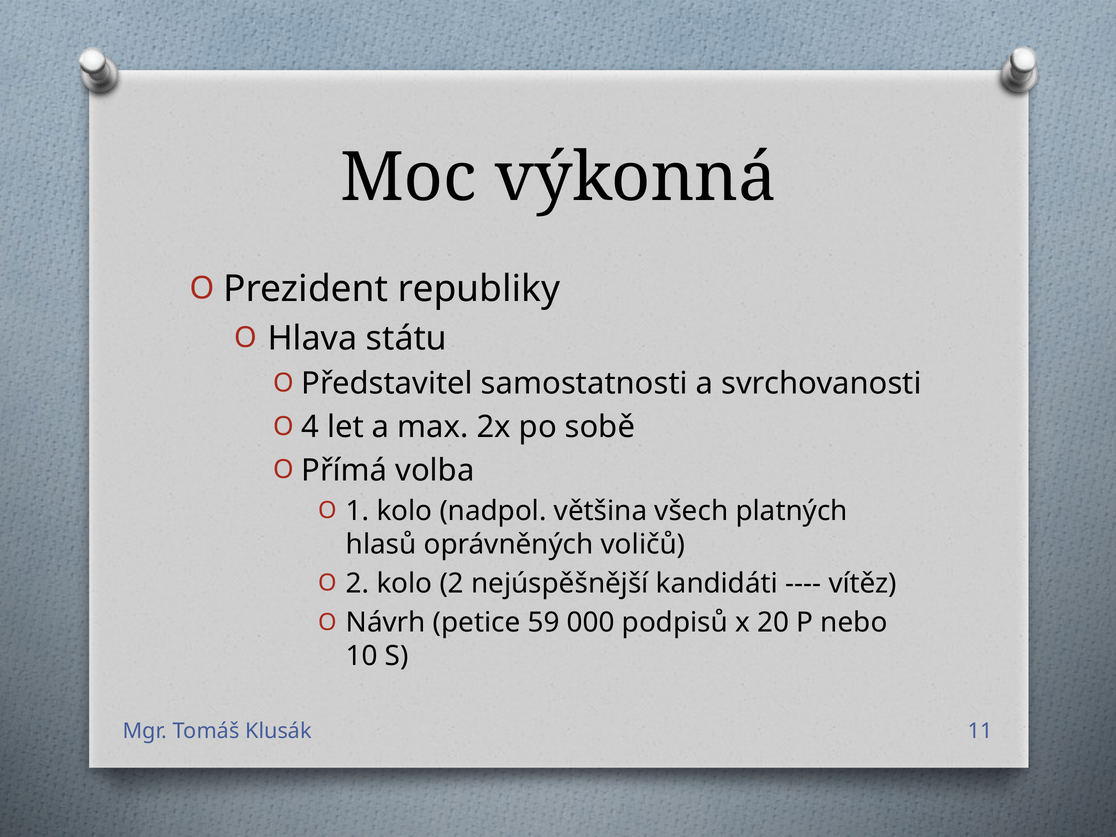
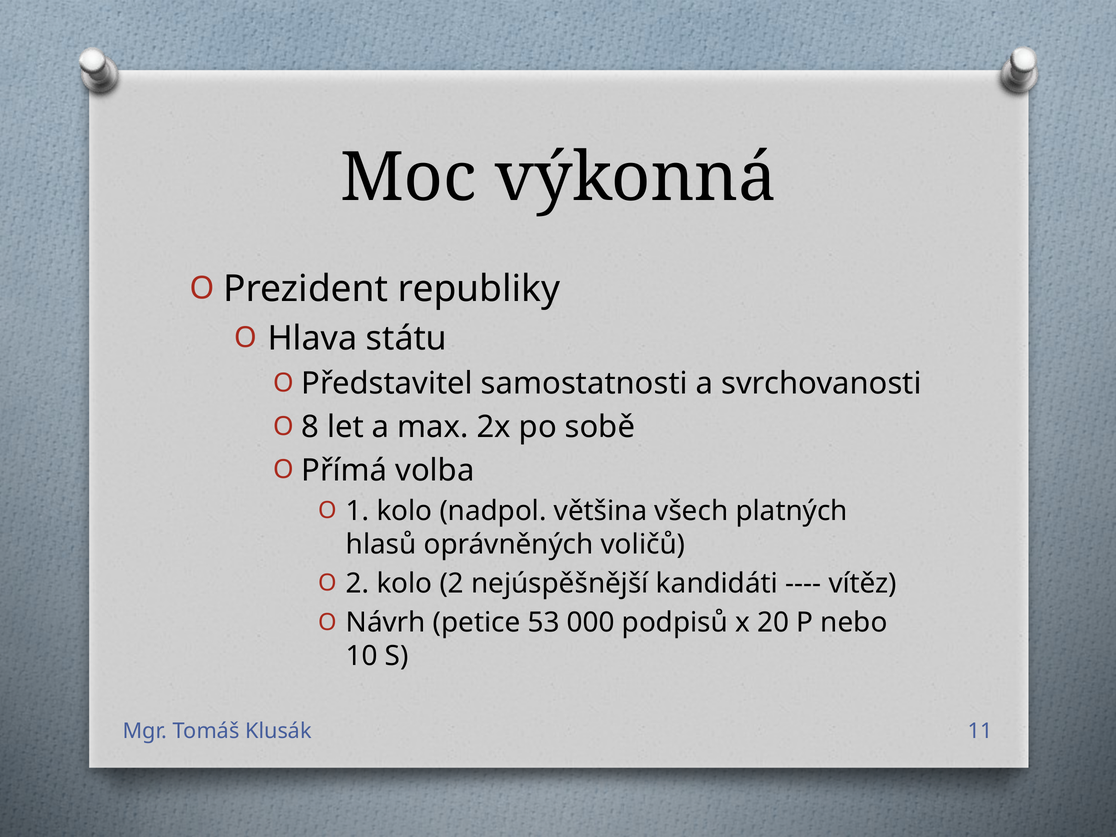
4: 4 -> 8 (310, 427)
59: 59 -> 53 (544, 623)
